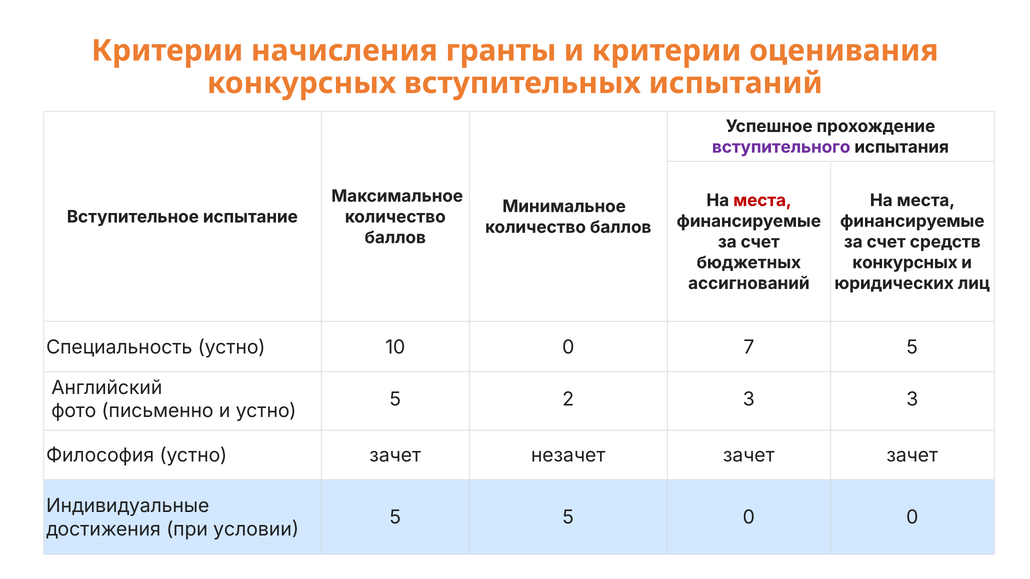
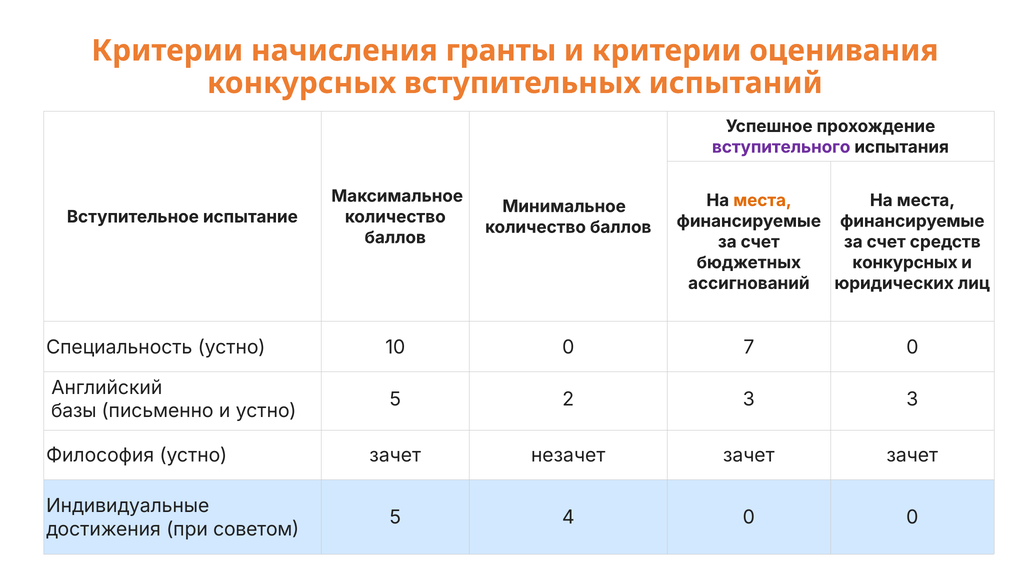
места colour: red -> orange (762, 201)
7 5: 5 -> 0 (912, 347)
фото: фото -> базы (74, 411)
5 5: 5 -> 4 (568, 518)
условии: условии -> советом (256, 530)
